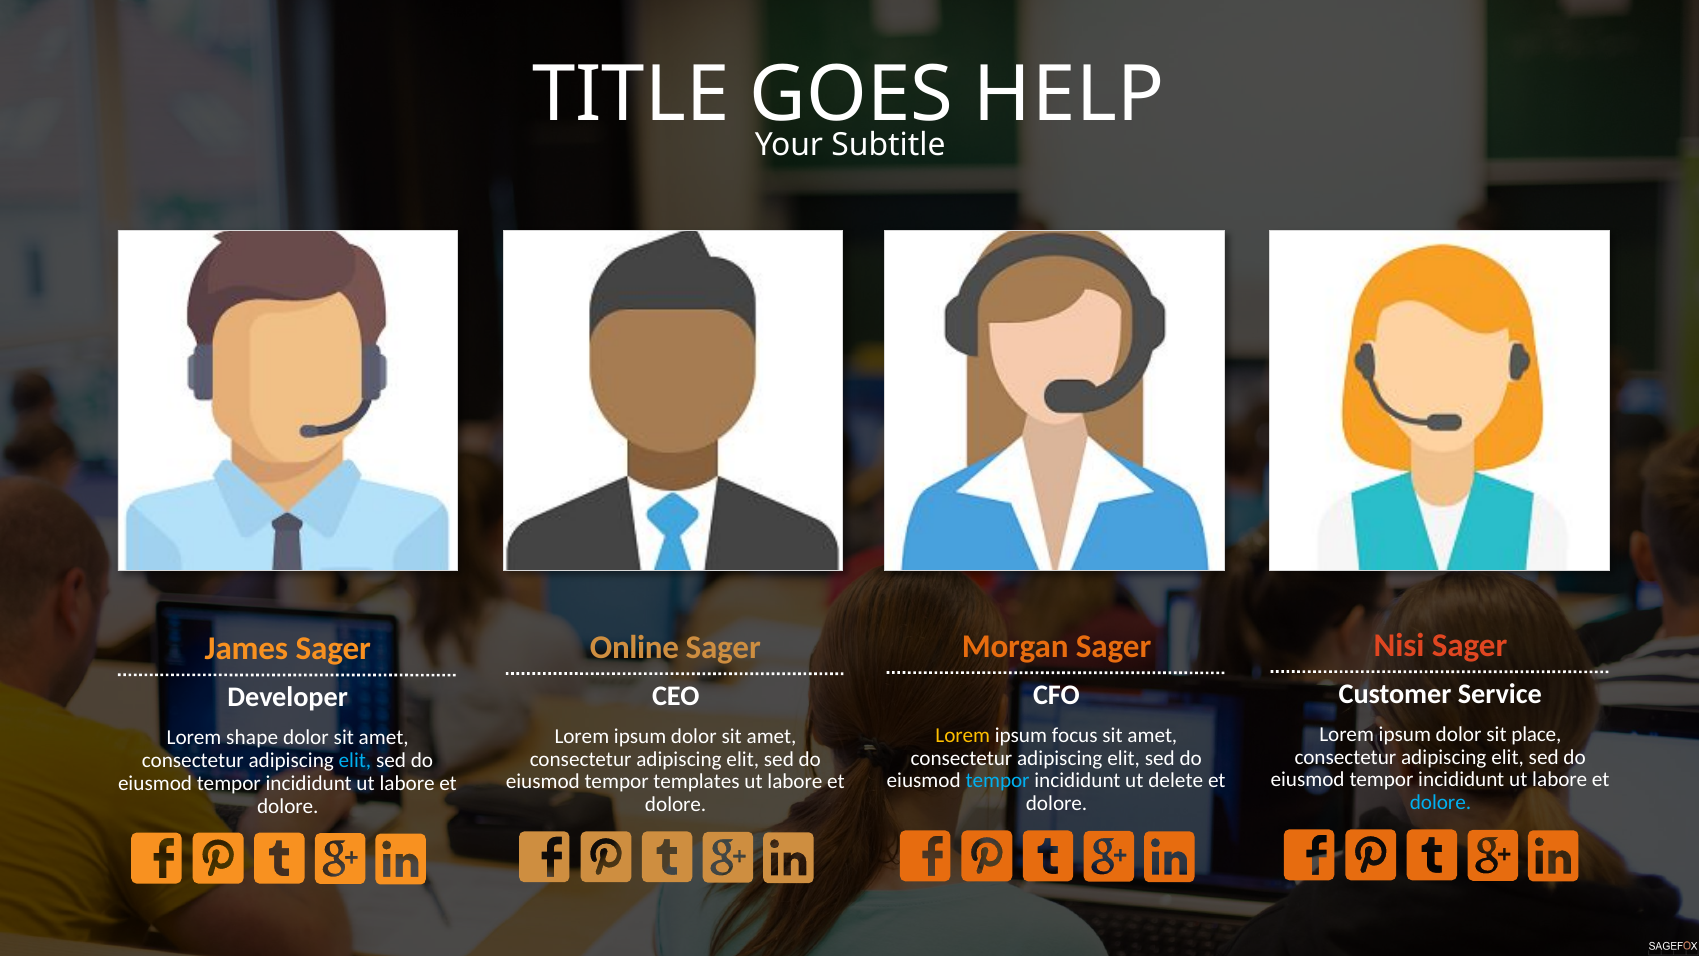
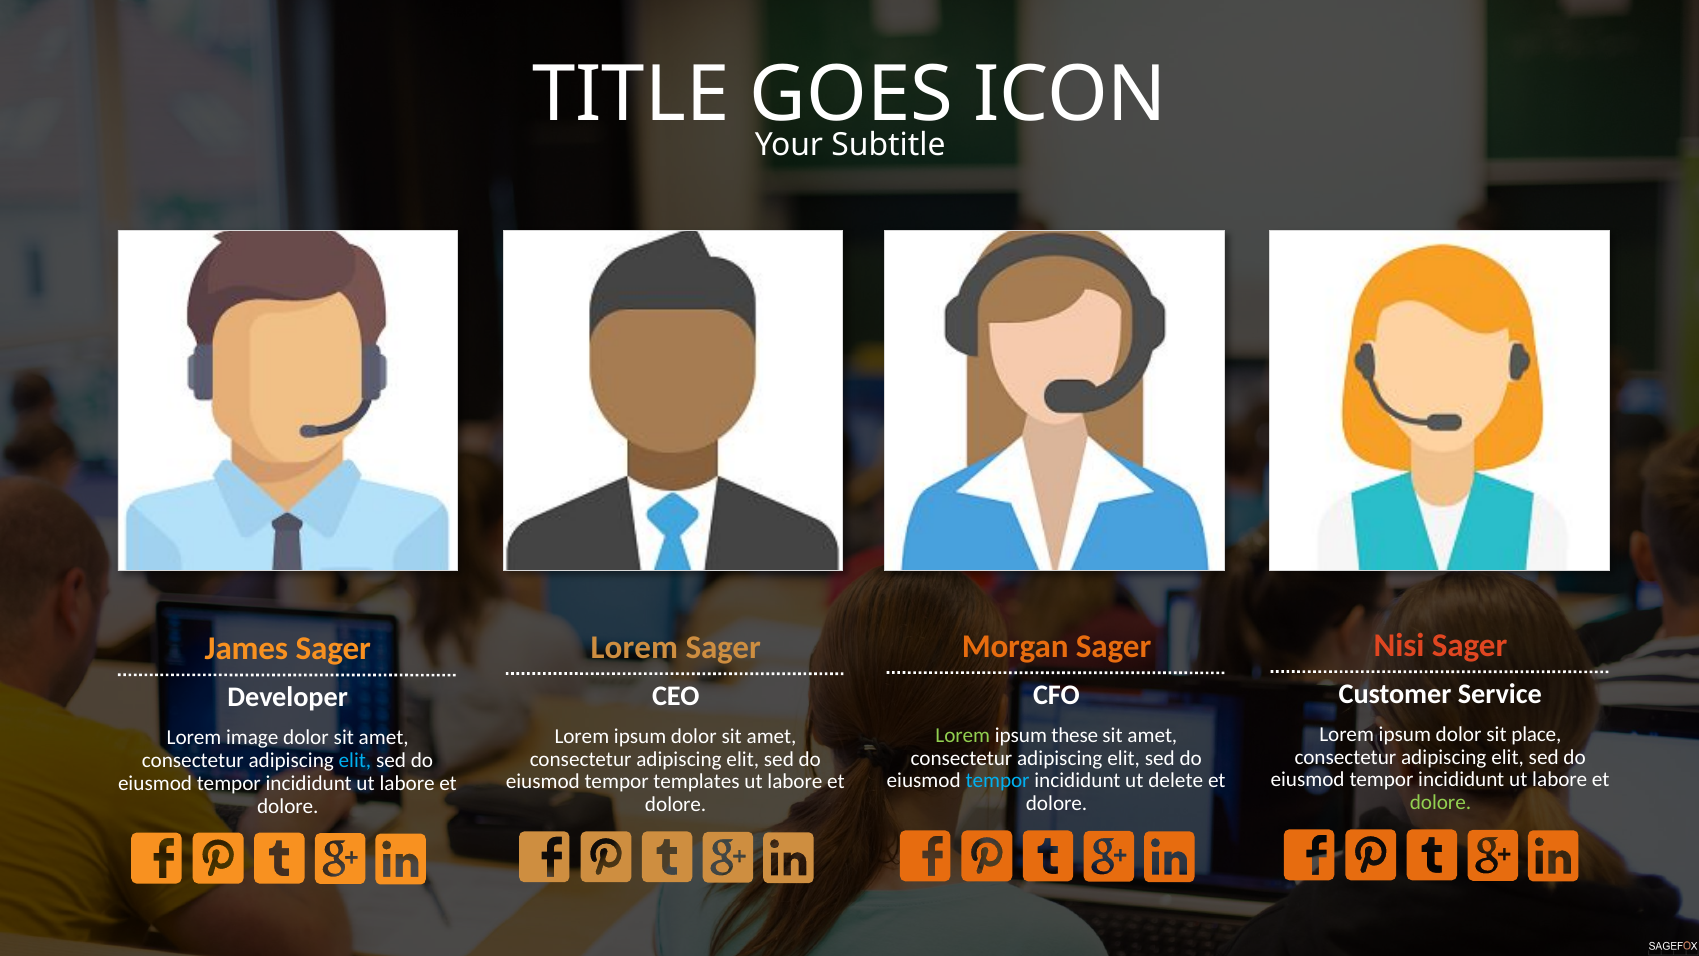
HELP: HELP -> ICON (1070, 94)
Online: Online -> Lorem (634, 647)
Lorem colour: yellow -> light green (963, 735)
focus: focus -> these (1075, 735)
shape: shape -> image (252, 737)
dolore colour: light blue -> light green (1440, 803)
